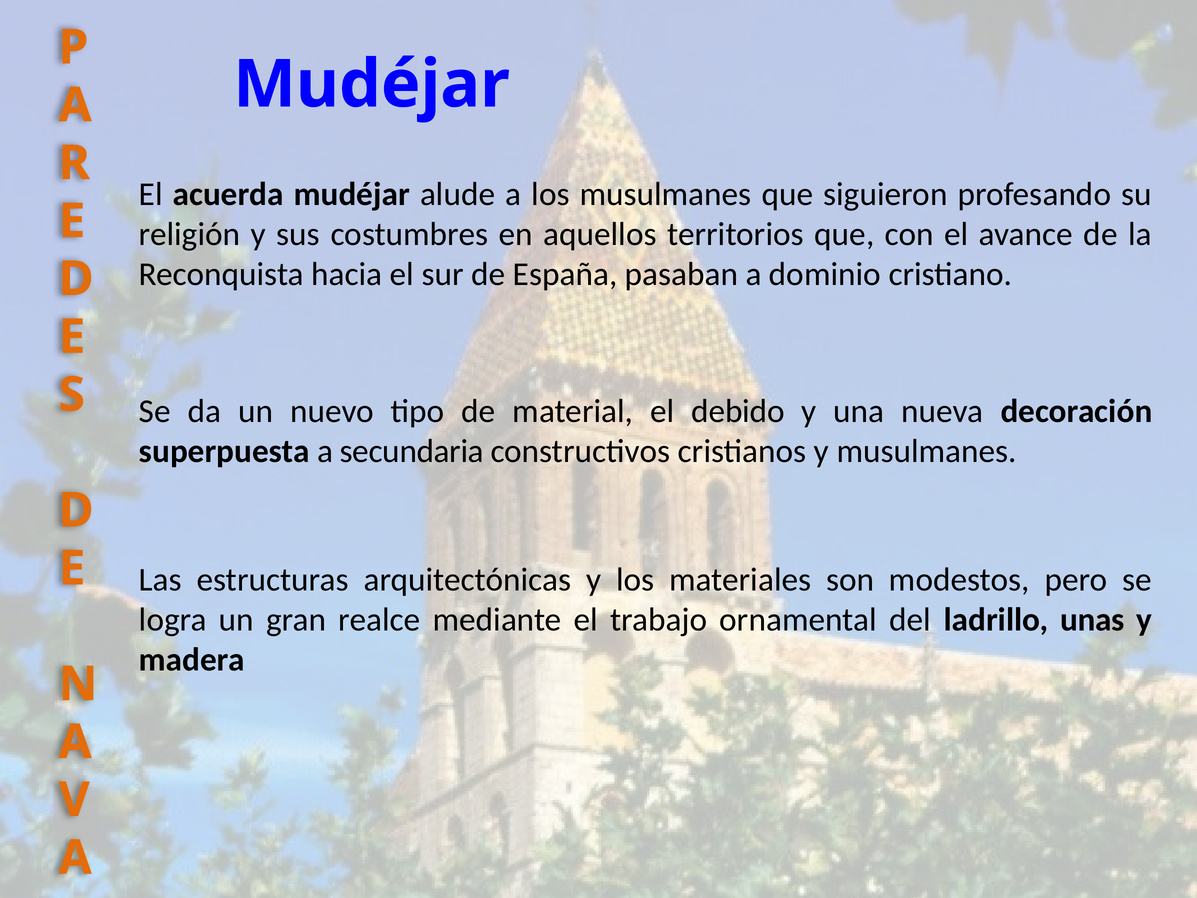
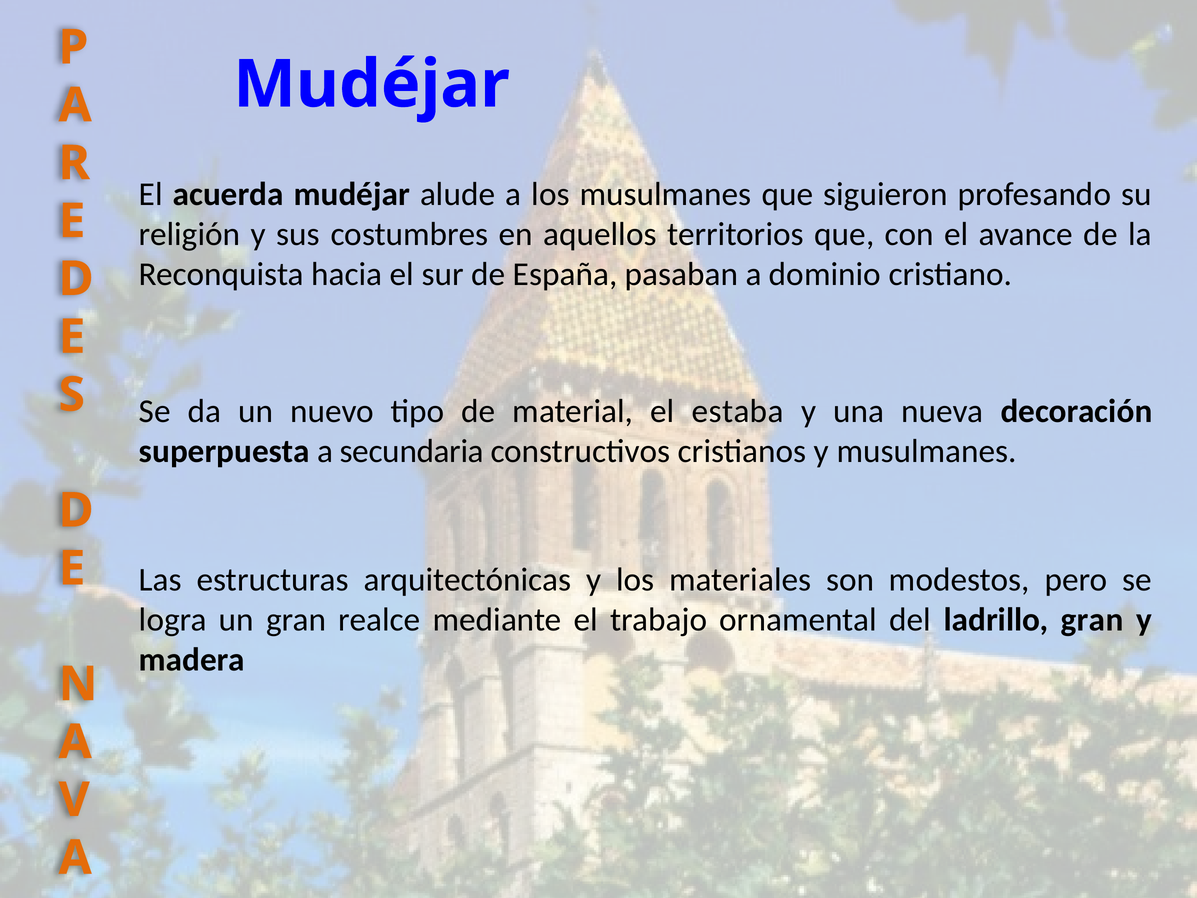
debido: debido -> estaba (738, 411)
ladrillo unas: unas -> gran (1092, 620)
